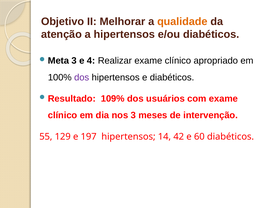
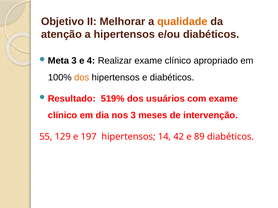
dos colour: purple -> orange (82, 78)
109%: 109% -> 519% (113, 99)
60: 60 -> 89 (199, 137)
